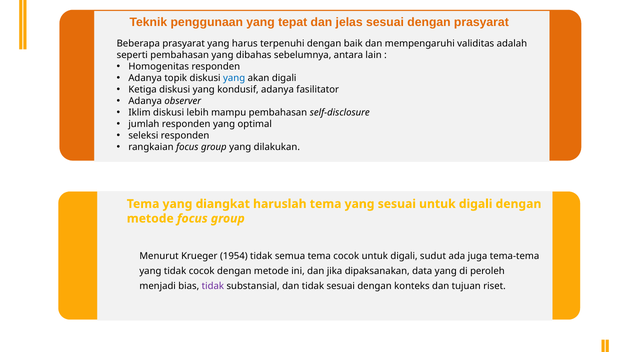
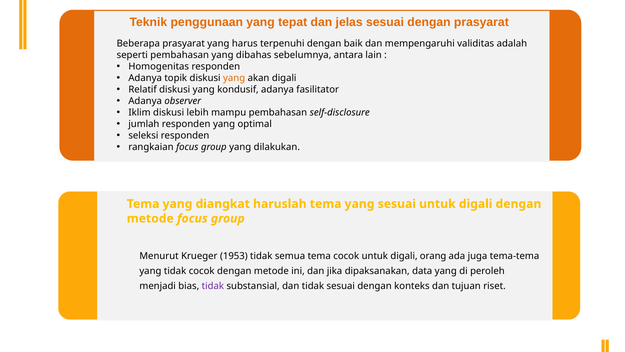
yang colour: blue -> orange (234, 78)
Ketiga: Ketiga -> Relatif (143, 90)
1954: 1954 -> 1953 (234, 256)
sudut: sudut -> orang (433, 256)
